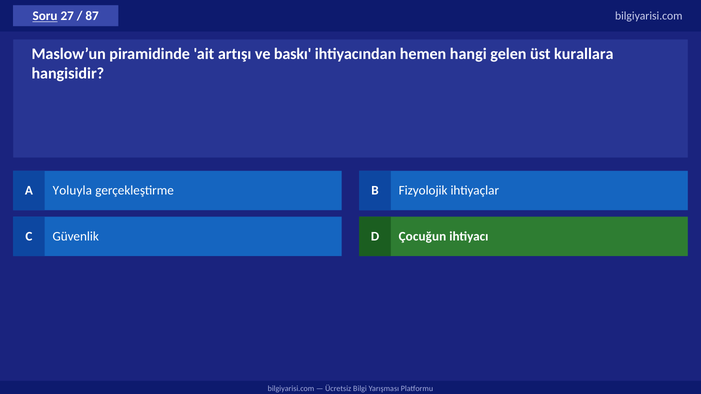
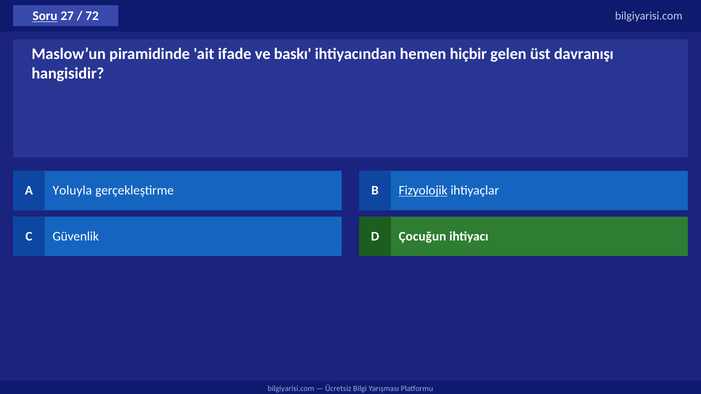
87: 87 -> 72 (92, 16)
artışı: artışı -> ifade (235, 54)
hangi: hangi -> hiçbir (468, 54)
kurallara: kurallara -> davranışı (584, 54)
Fizyolojik underline: none -> present (423, 191)
